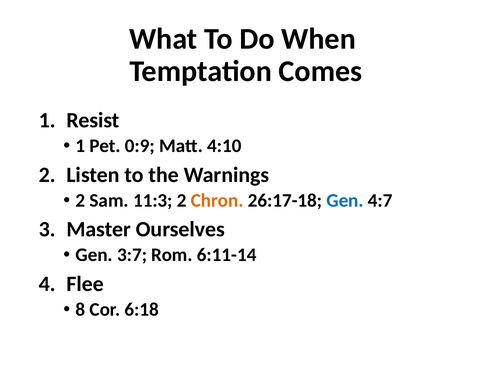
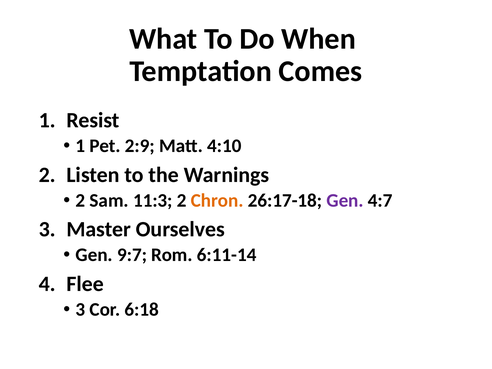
0:9: 0:9 -> 2:9 (140, 146)
Gen colour: blue -> purple (345, 200)
3:7: 3:7 -> 9:7 (132, 255)
8: 8 -> 3 (80, 309)
